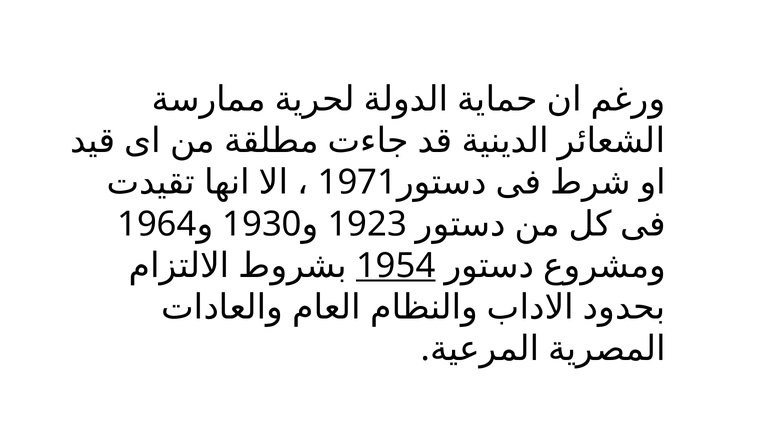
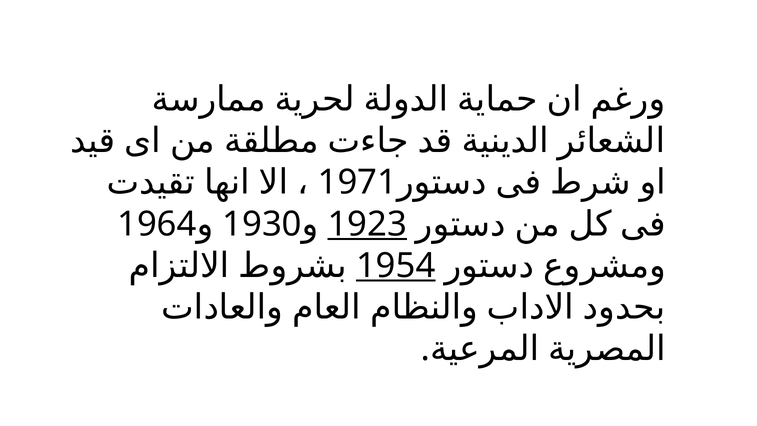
1923 underline: none -> present (367, 224)
